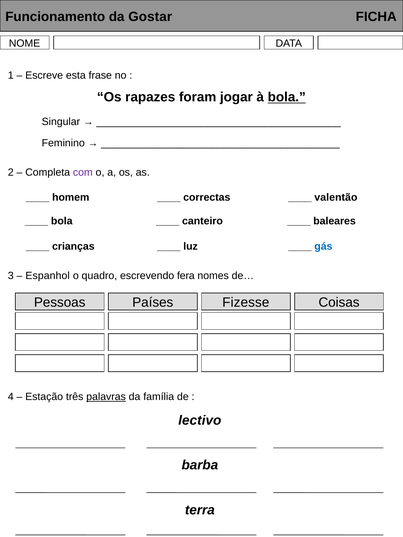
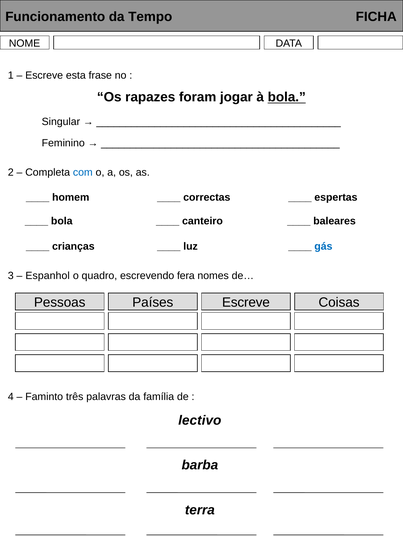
Gostar: Gostar -> Tempo (150, 17)
com colour: purple -> blue (83, 173)
valentão: valentão -> espertas (336, 198)
Países Fizesse: Fizesse -> Escreve (246, 303)
Estação: Estação -> Faminto (44, 397)
palavras underline: present -> none (106, 397)
